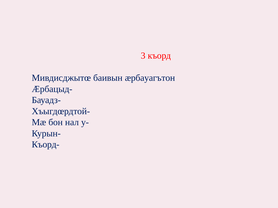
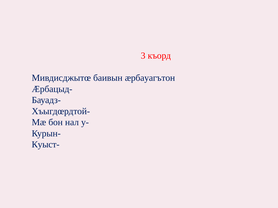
Къорд-: Къорд- -> Куыст- (46, 145)
